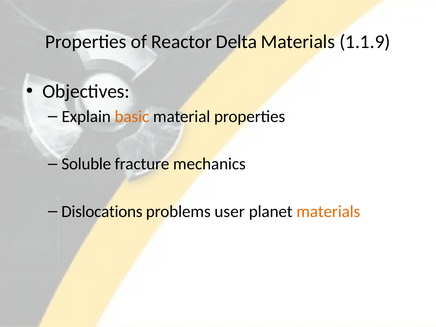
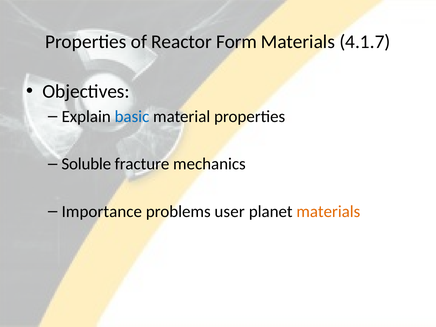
Delta: Delta -> Form (236, 42)
1.1.9: 1.1.9 -> 4.1.7 (365, 42)
basic colour: orange -> blue (132, 117)
Dislocations: Dislocations -> Importance (102, 212)
